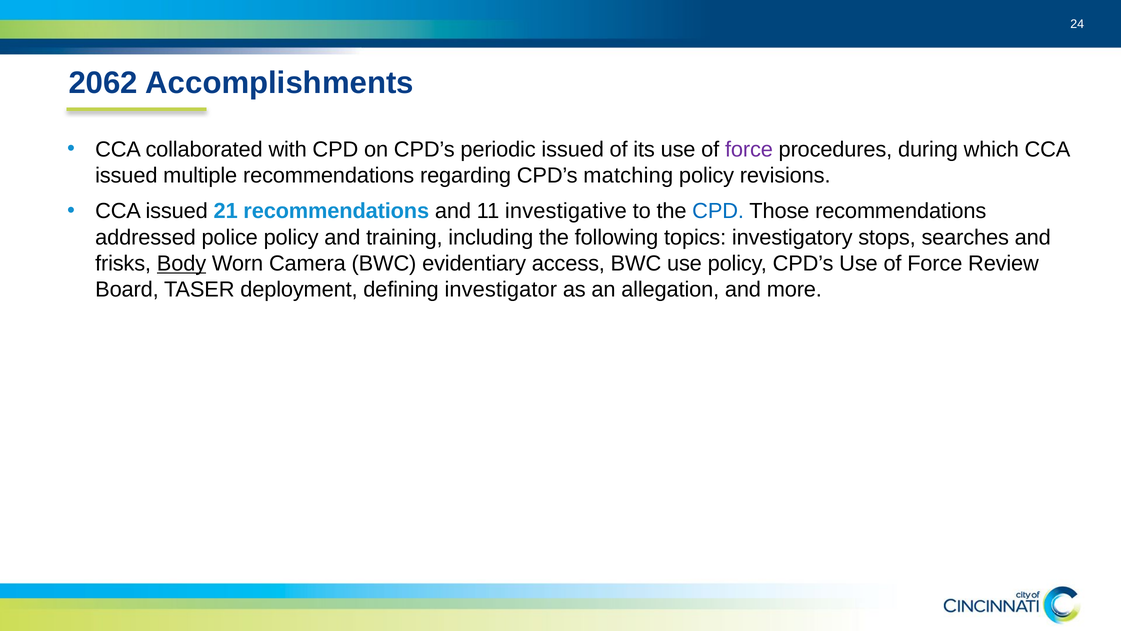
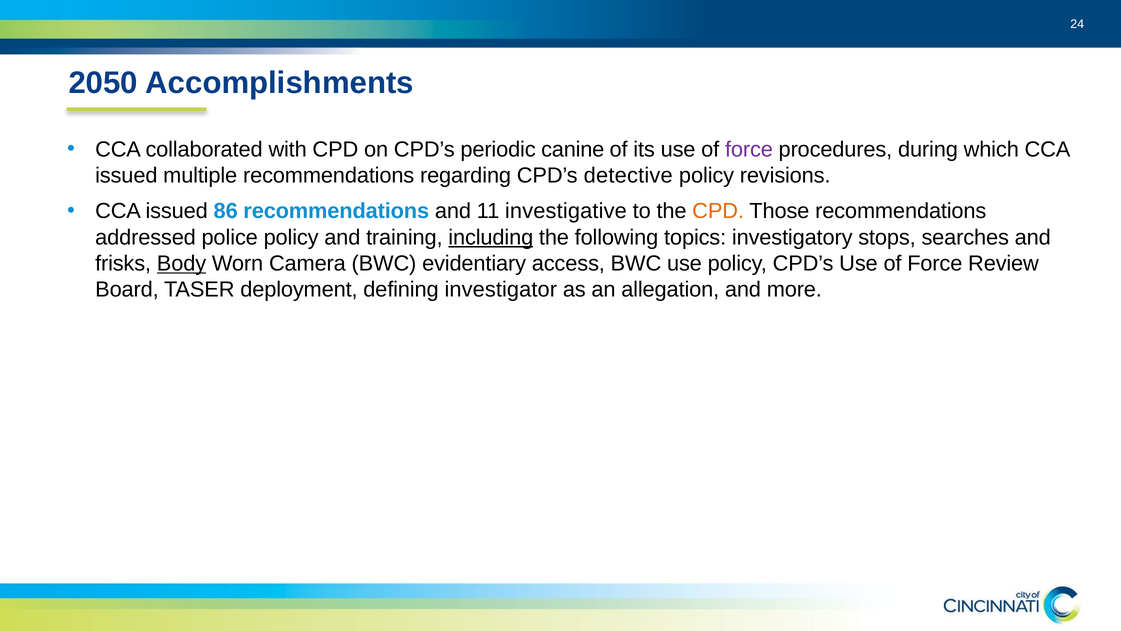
2062: 2062 -> 2050 (103, 83)
periodic issued: issued -> canine (573, 149)
matching: matching -> detective (628, 176)
21: 21 -> 86 (226, 211)
CPD colour: blue -> orange (718, 211)
including underline: none -> present (491, 237)
